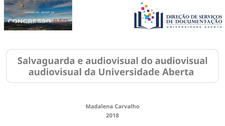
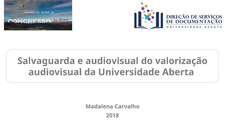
do audiovisual: audiovisual -> valorização (181, 61)
